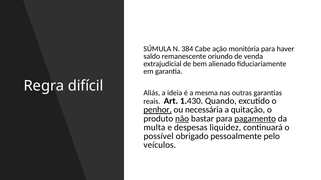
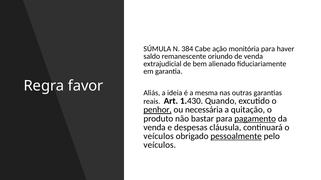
difícil: difícil -> favor (86, 86)
não underline: present -> none (182, 119)
multa: multa -> venda (155, 128)
liquidez: liquidez -> cláusula (225, 128)
possível: possível -> veículos (159, 136)
pessoalmente underline: none -> present (236, 136)
